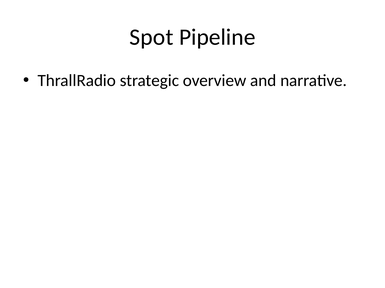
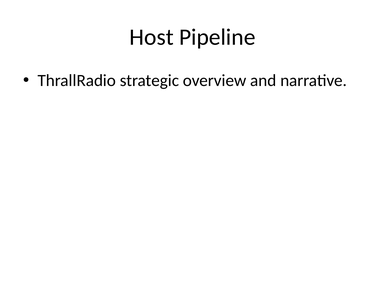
Spot: Spot -> Host (152, 37)
